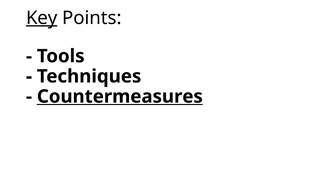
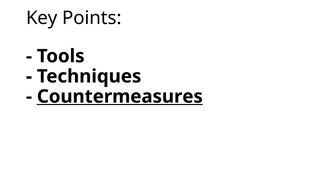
Key underline: present -> none (42, 18)
